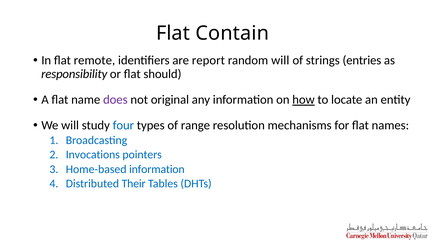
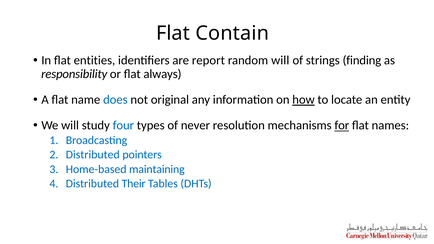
remote: remote -> entities (94, 60)
entries: entries -> finding (362, 60)
should: should -> always (162, 74)
does colour: purple -> blue (115, 100)
range: range -> never (195, 126)
for underline: none -> present (342, 126)
Invocations: Invocations -> Distributed (93, 155)
Home-based information: information -> maintaining (157, 169)
